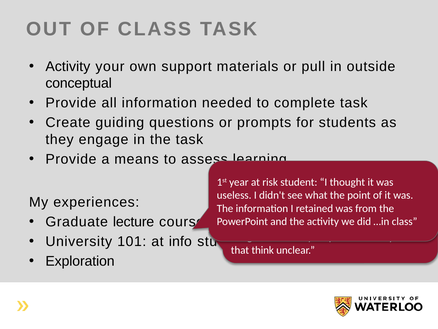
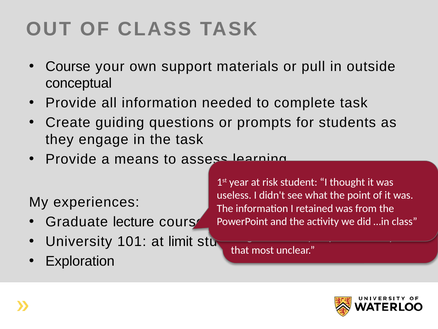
Activity: Activity -> Course (68, 66)
info: info -> limit (181, 241)
that think: think -> most (263, 250)
